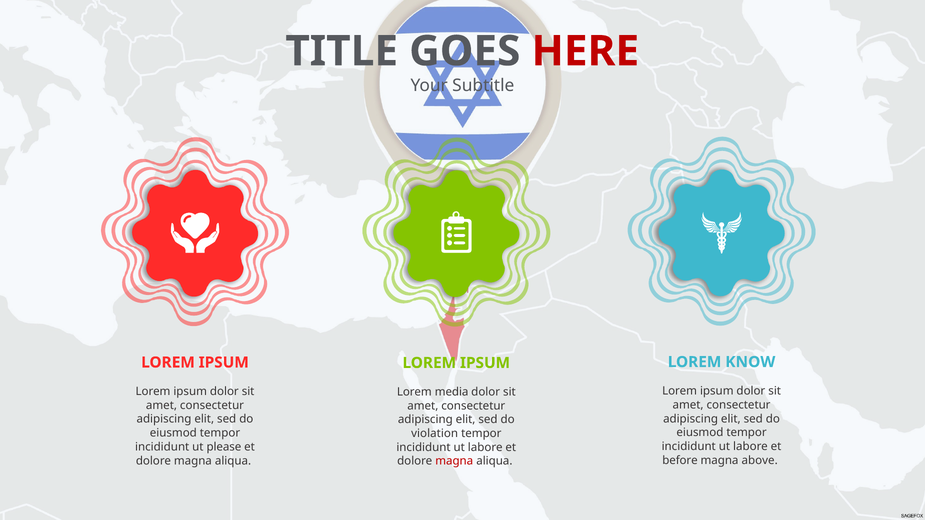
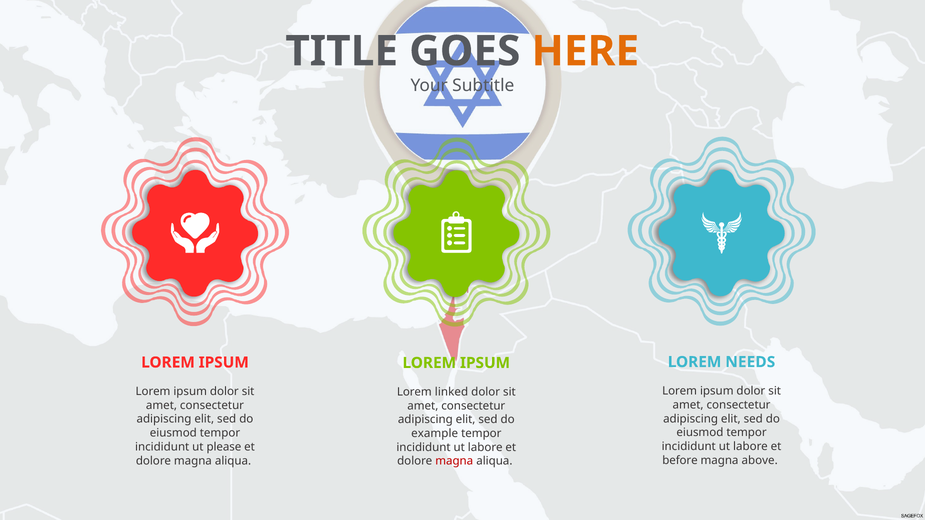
HERE colour: red -> orange (585, 51)
KNOW: KNOW -> NEEDS (750, 362)
media: media -> linked (452, 392)
violation: violation -> example (435, 434)
